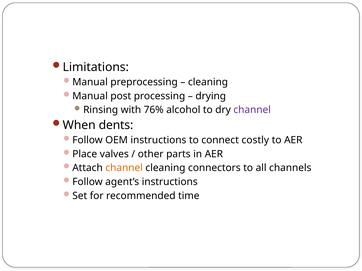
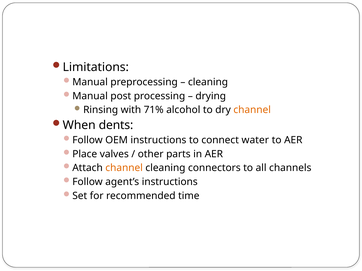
76%: 76% -> 71% (154, 110)
channel colour: purple -> orange (252, 110)
costly: costly -> water (255, 140)
